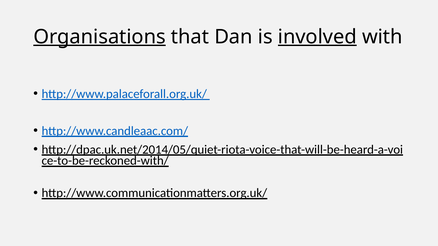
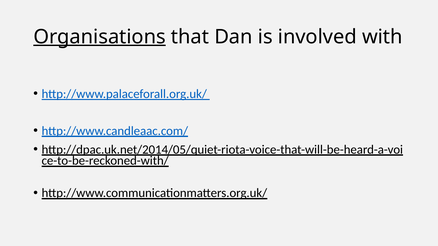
involved underline: present -> none (317, 37)
